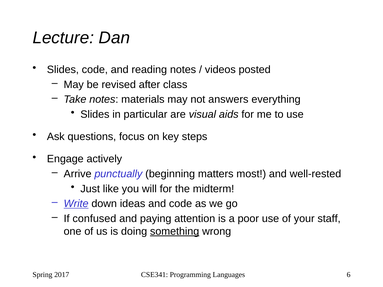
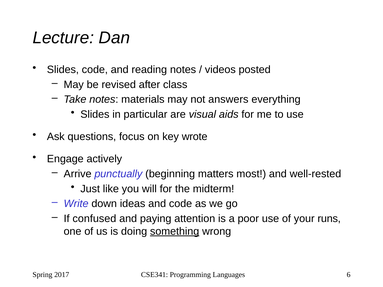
steps: steps -> wrote (195, 137)
Write underline: present -> none (76, 204)
staff: staff -> runs (329, 219)
